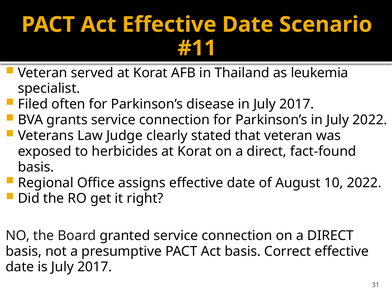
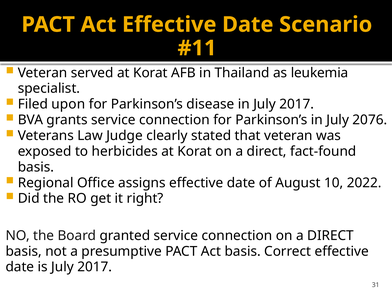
often: often -> upon (68, 104)
July 2022: 2022 -> 2076 (370, 120)
